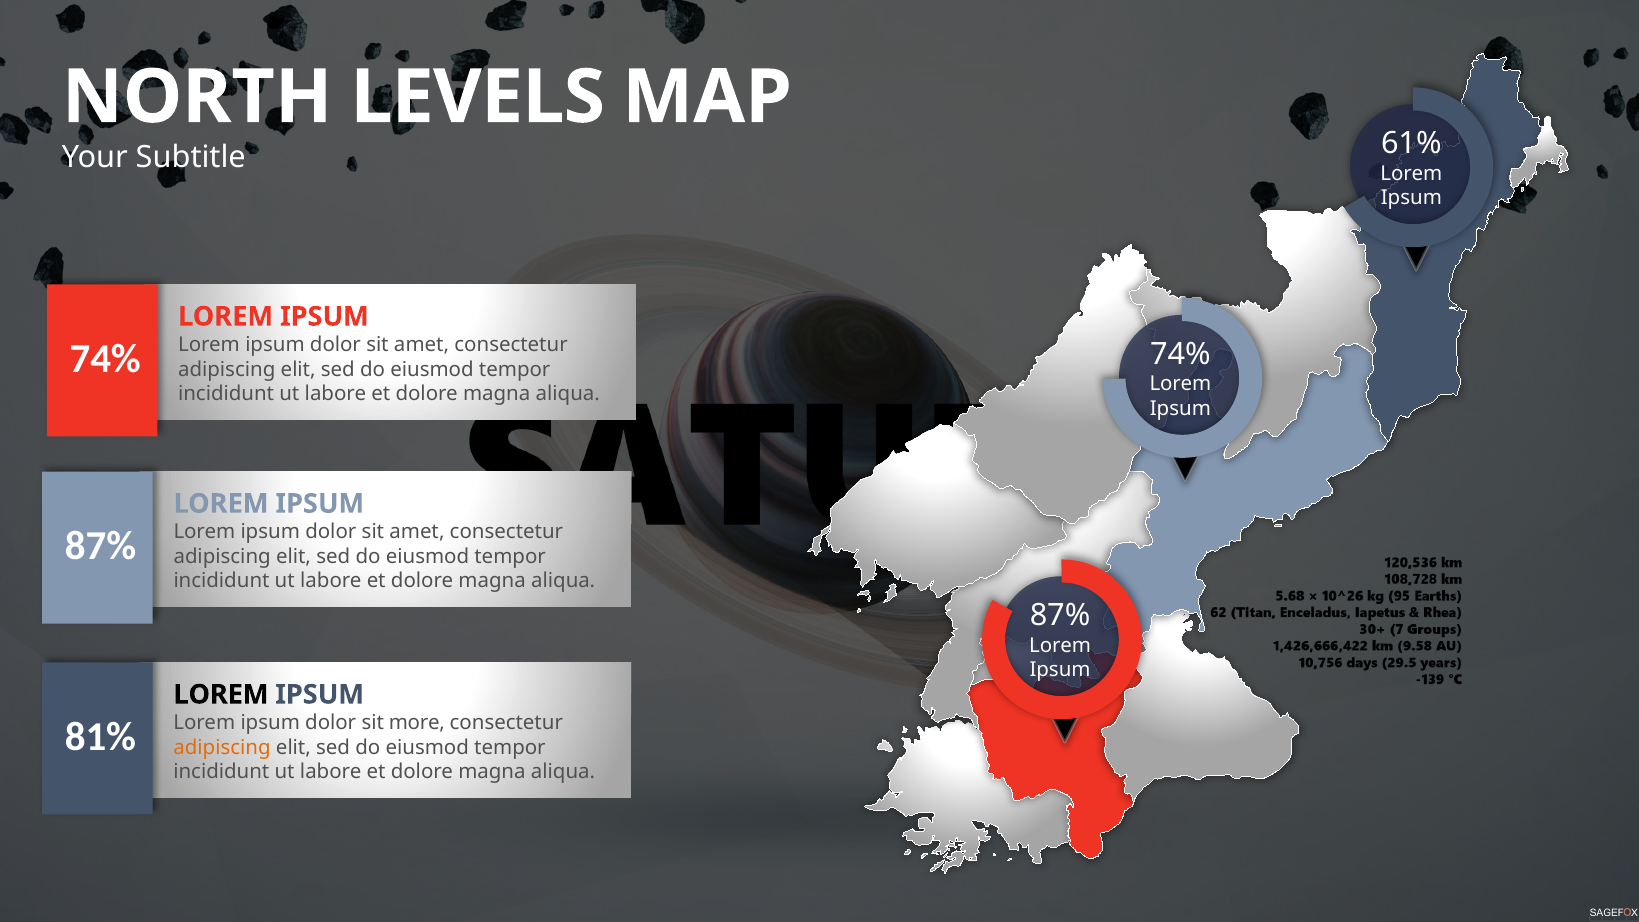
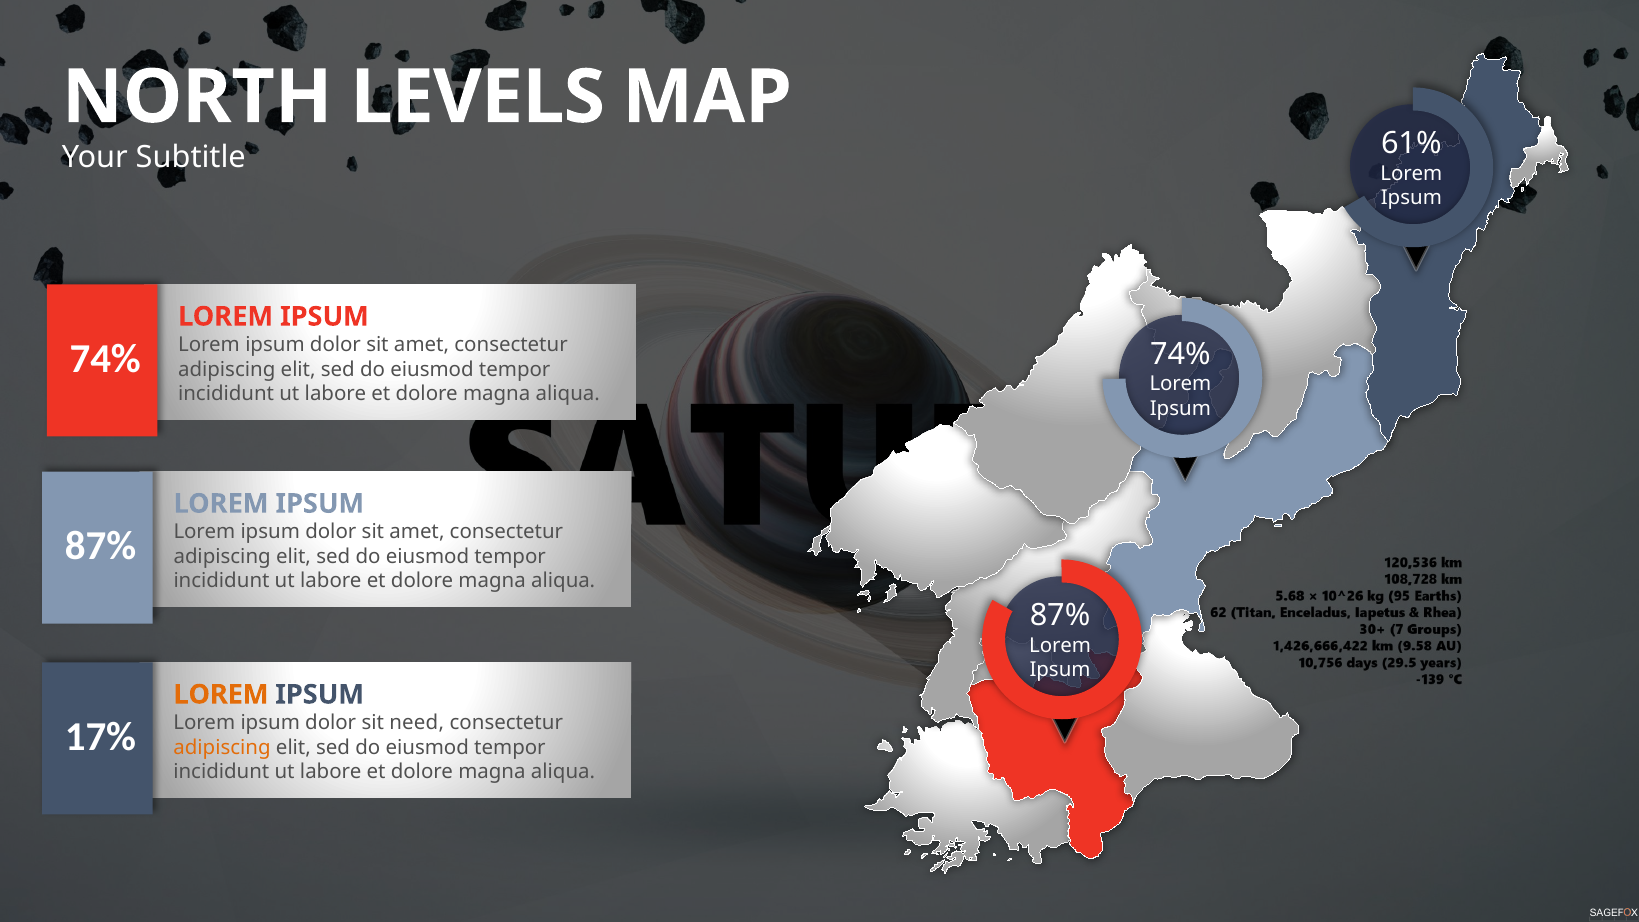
LOREM colour: black -> orange (221, 694)
more: more -> need (417, 723)
81%: 81% -> 17% (100, 737)
